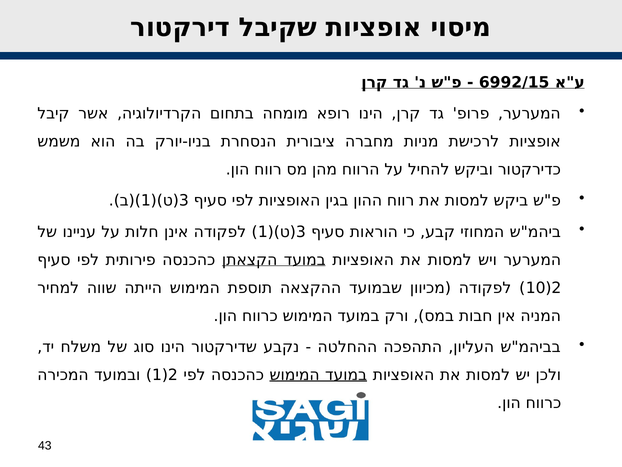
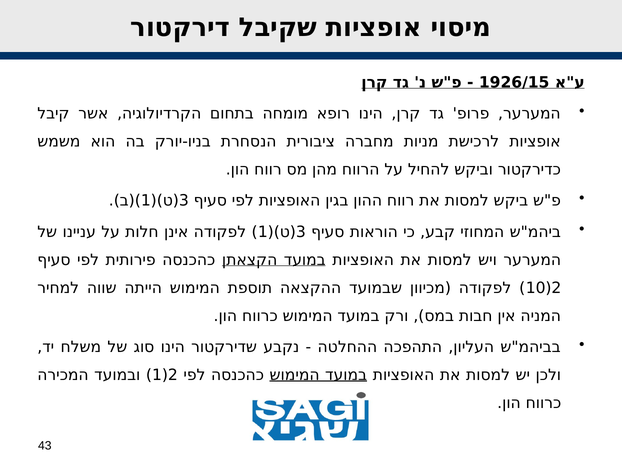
6992/15: 6992/15 -> 1926/15 (514, 82)
